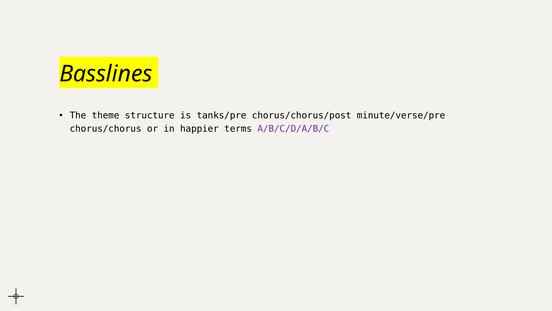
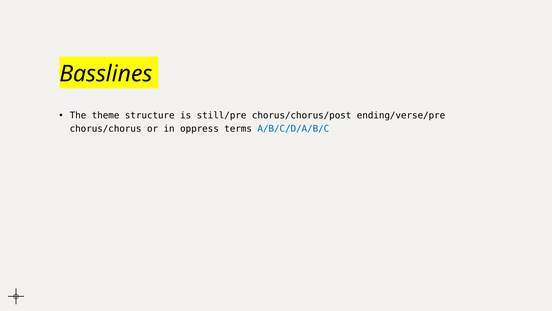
tanks/pre: tanks/pre -> still/pre (222, 115)
minute/verse/pre: minute/verse/pre -> ending/verse/pre (401, 115)
happier: happier -> oppress (199, 129)
A/B/C/D/A/B/C colour: purple -> blue (293, 129)
